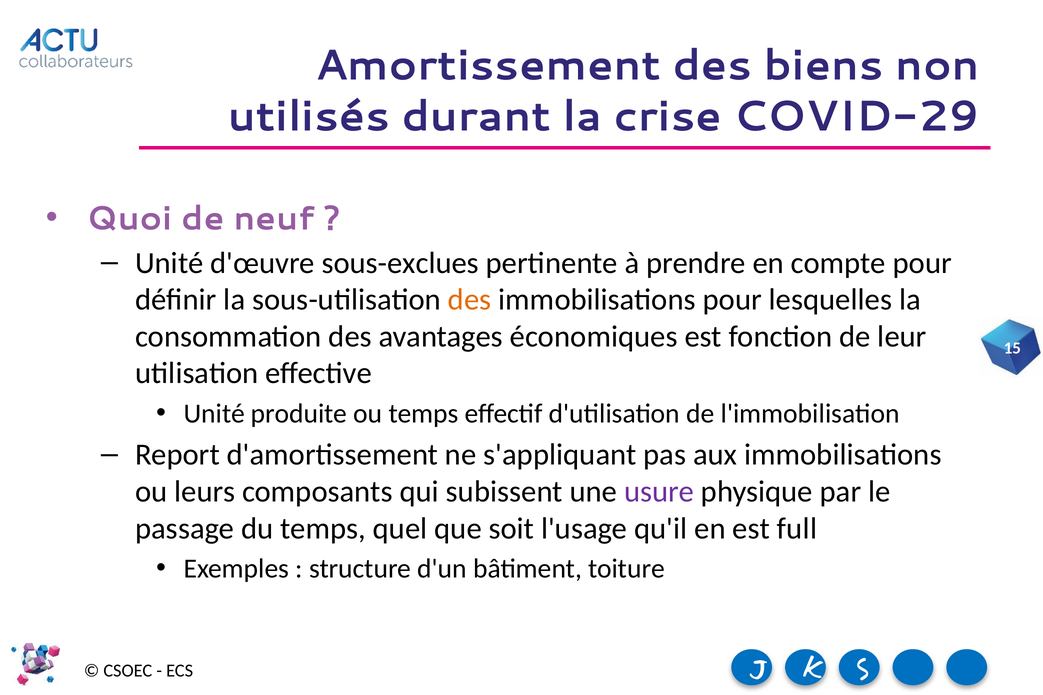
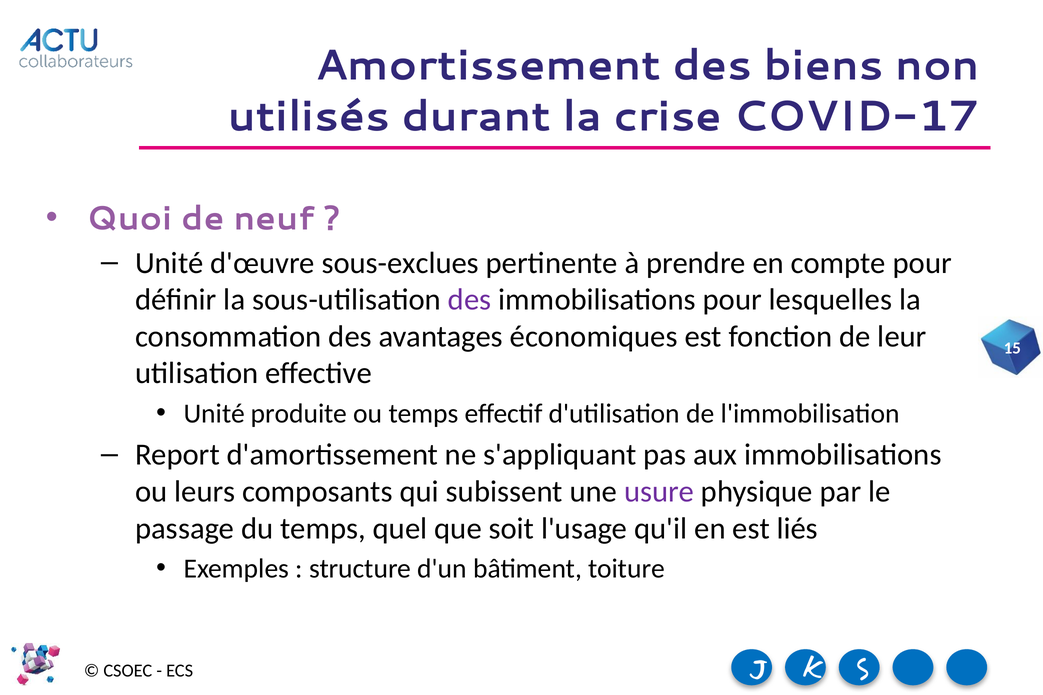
COVID-29: COVID-29 -> COVID-17 (856, 117)
des colour: orange -> purple (470, 300)
full: full -> liés (797, 529)
